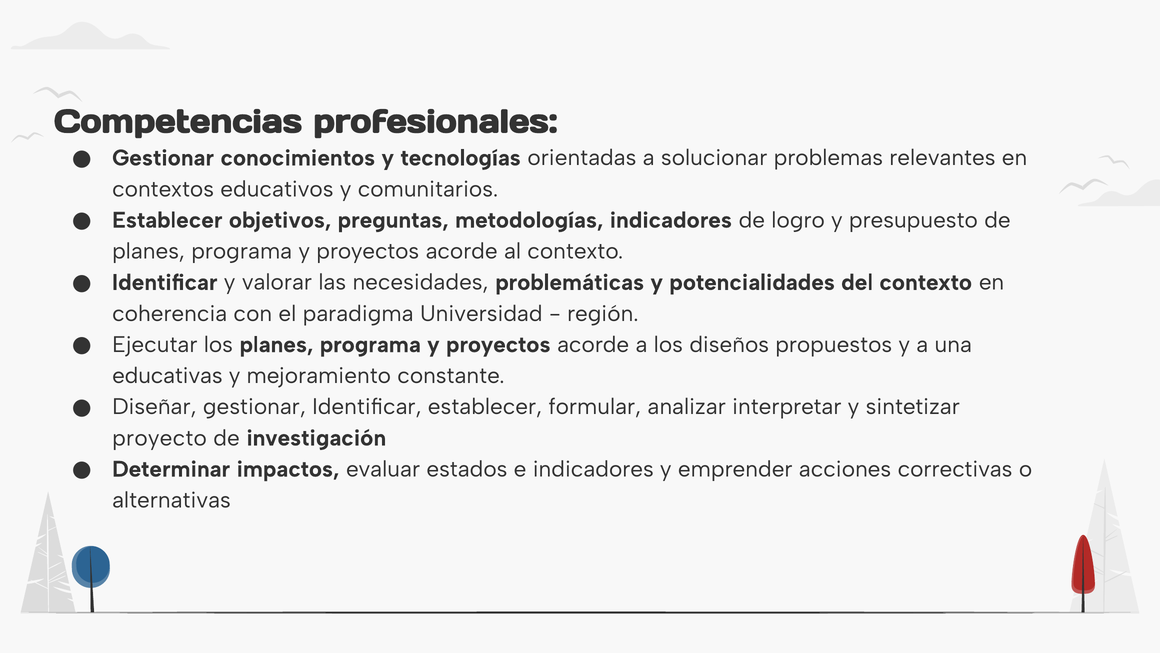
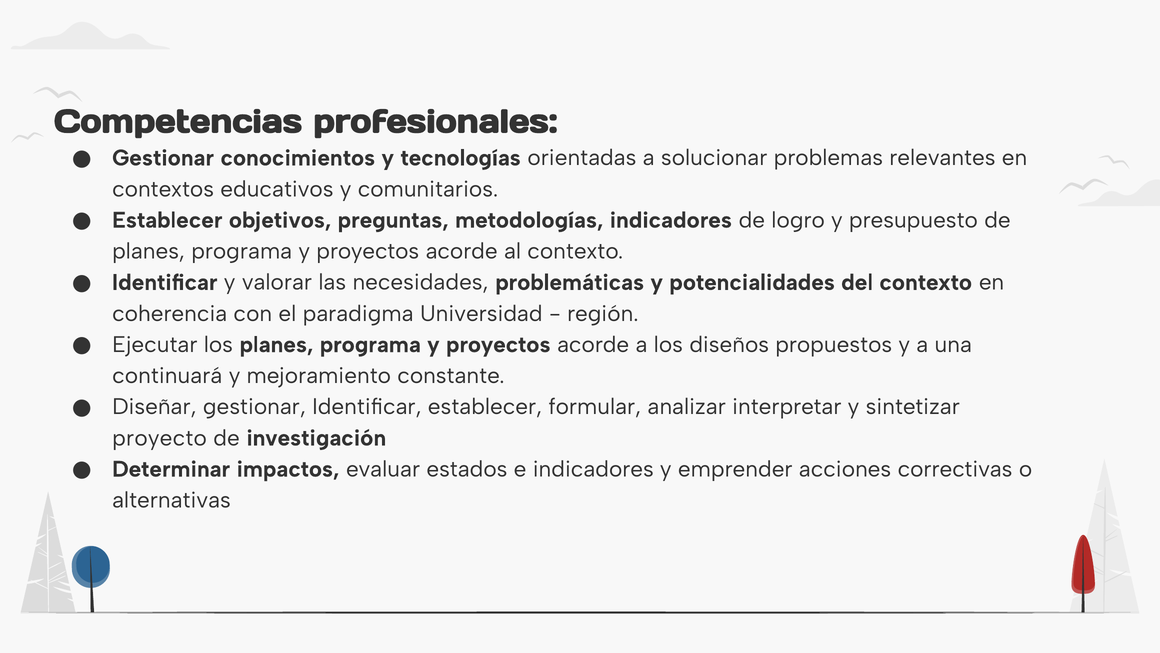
educativas: educativas -> continuará (167, 376)
